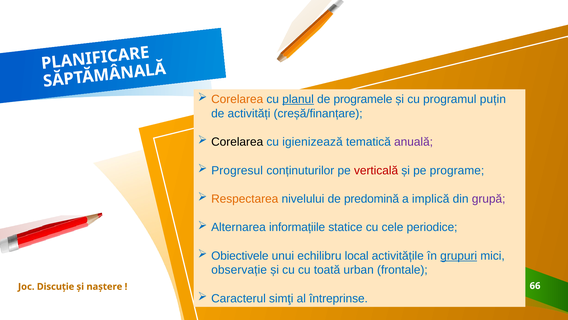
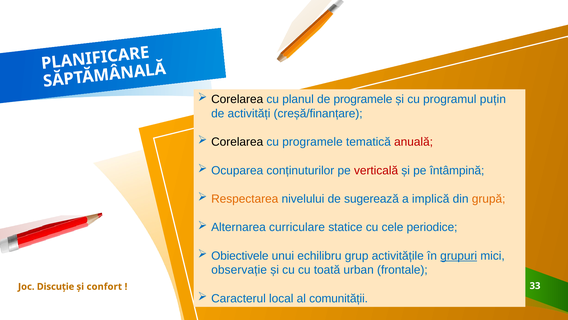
Corelarea colour: orange -> black (237, 99)
planul underline: present -> none (298, 99)
cu igienizează: igienizează -> programele (312, 142)
anuală colour: purple -> red (414, 142)
Progresul: Progresul -> Ocuparea (237, 170)
programe: programe -> întâmpină (457, 170)
predomină: predomină -> sugerează (371, 199)
grupă colour: purple -> orange (489, 199)
informațiile: informațiile -> curriculare (297, 227)
local: local -> grup (357, 255)
naștere: naștere -> confort (104, 286)
66: 66 -> 33 (535, 285)
simţi: simţi -> local (281, 298)
întreprinse: întreprinse -> comunității (339, 298)
